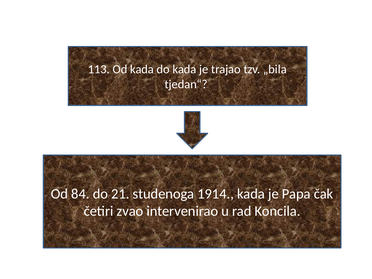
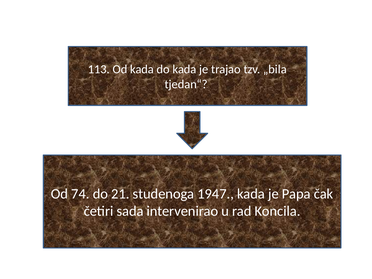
84: 84 -> 74 (80, 194)
1914: 1914 -> 1947 (216, 194)
zvao: zvao -> sada (130, 211)
